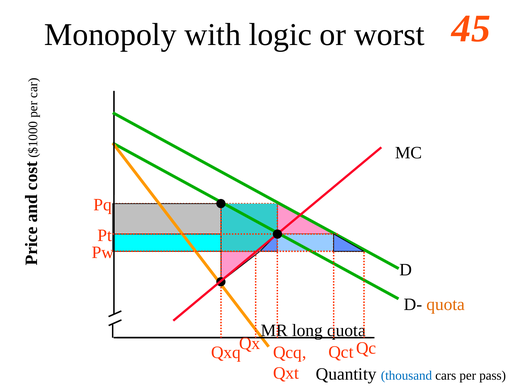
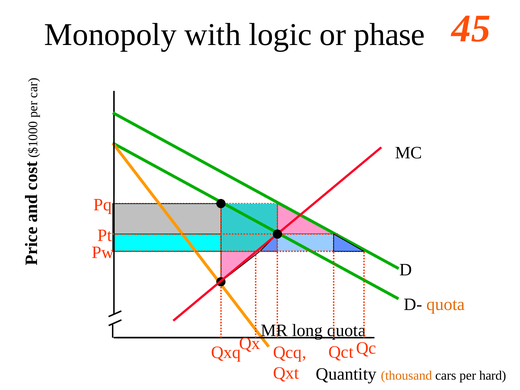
worst: worst -> phase (389, 35)
thousand colour: blue -> orange (406, 375)
pass: pass -> hard (493, 375)
